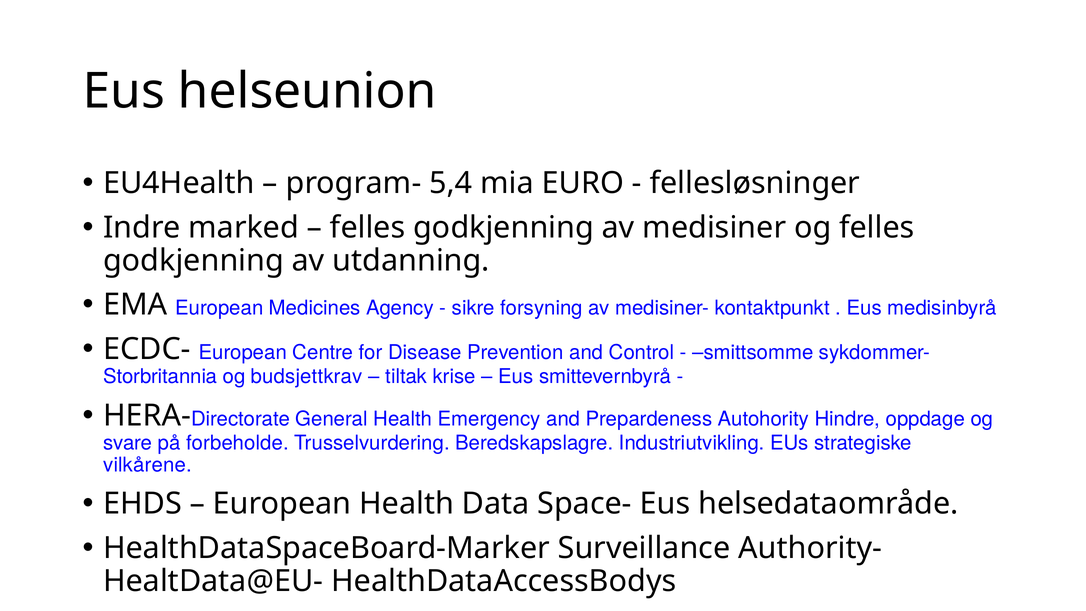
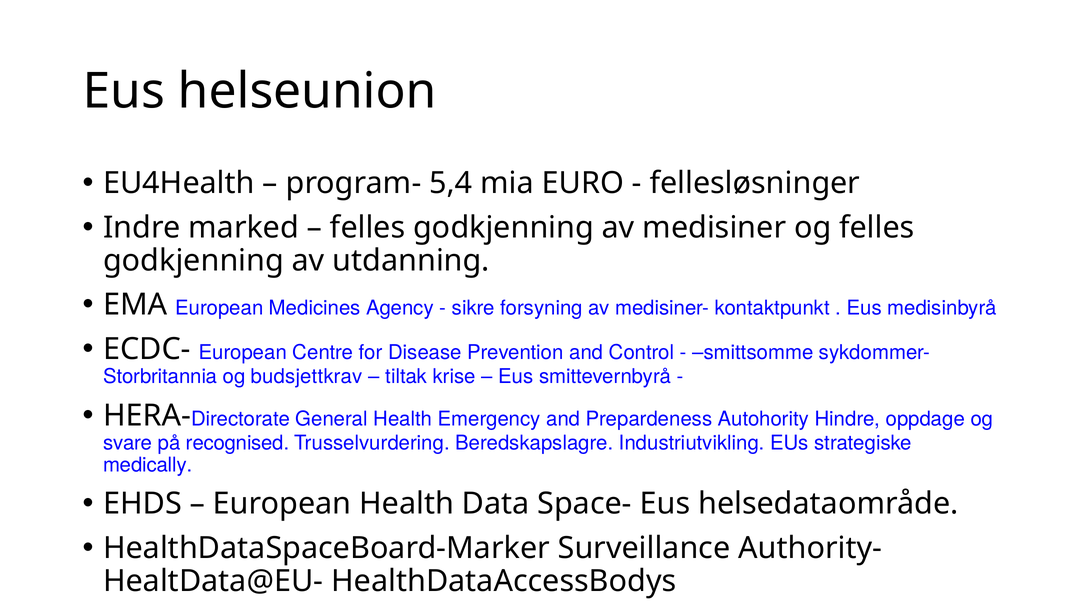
forbeholde: forbeholde -> recognised (238, 443)
vilkårene: vilkårene -> medically (148, 465)
